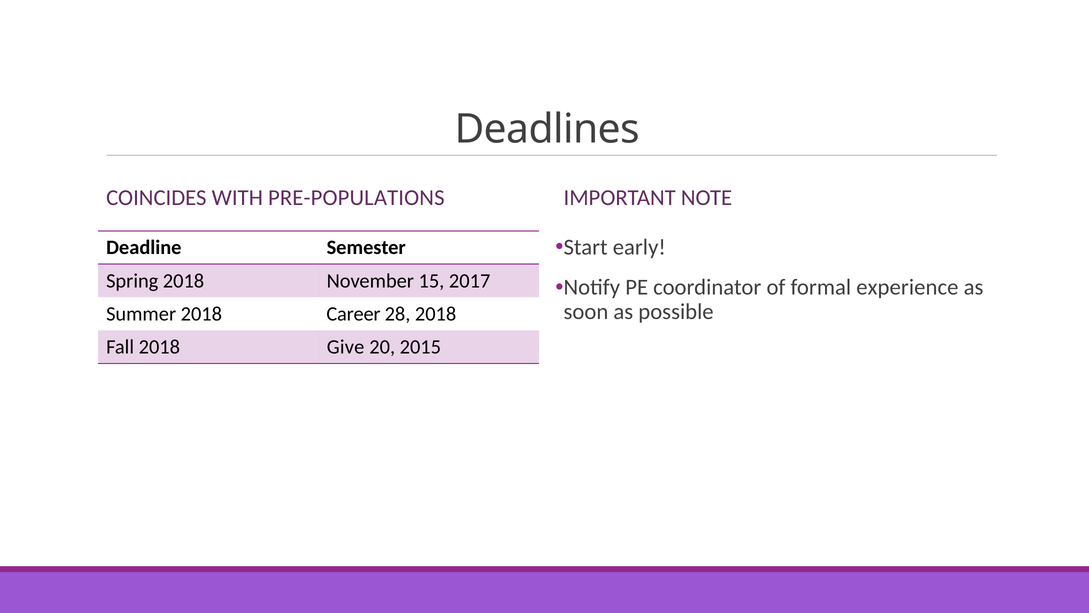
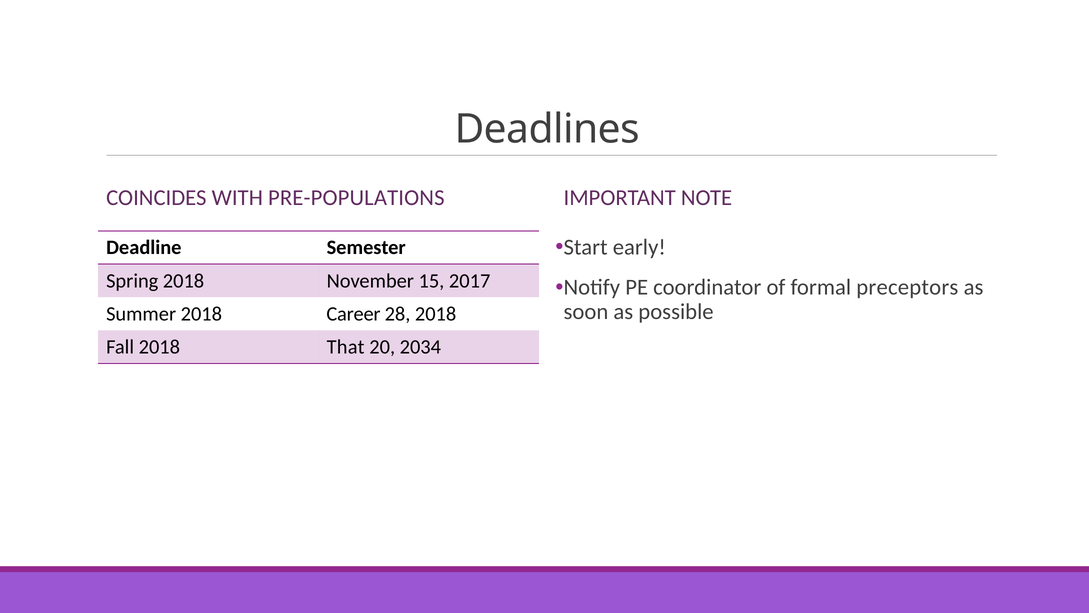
experience: experience -> preceptors (907, 287)
Give: Give -> That (346, 347)
2015: 2015 -> 2034 (420, 347)
